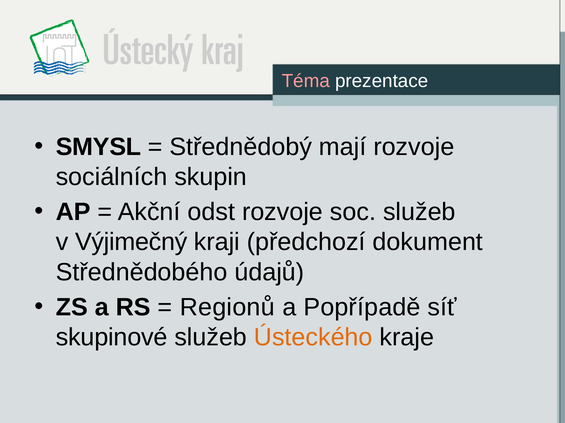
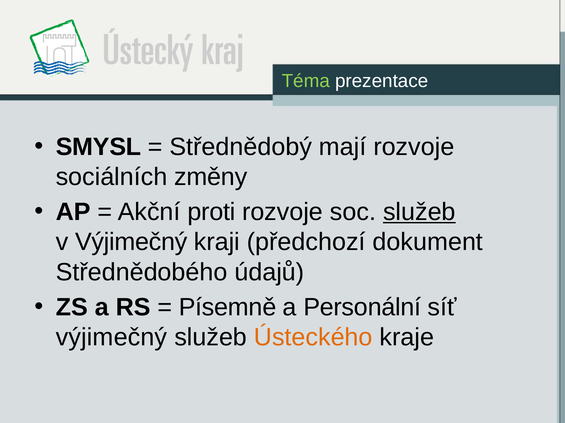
Téma colour: pink -> light green (306, 81)
skupin: skupin -> změny (211, 177)
odst: odst -> proti (211, 212)
služeb underline: none -> present (419, 212)
Regionů: Regionů -> Písemně (228, 308)
Popřípadě: Popřípadě -> Personální (362, 308)
skupinové: skupinové -> výjimečný (111, 338)
